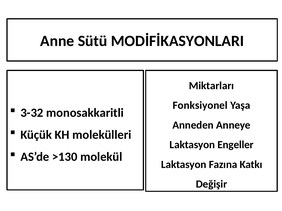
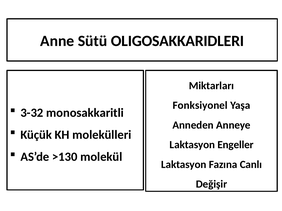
MODİFİKASYONLARI: MODİFİKASYONLARI -> OLIGOSAKKARIDLERI (178, 41)
Katkı: Katkı -> Canlı (251, 165)
